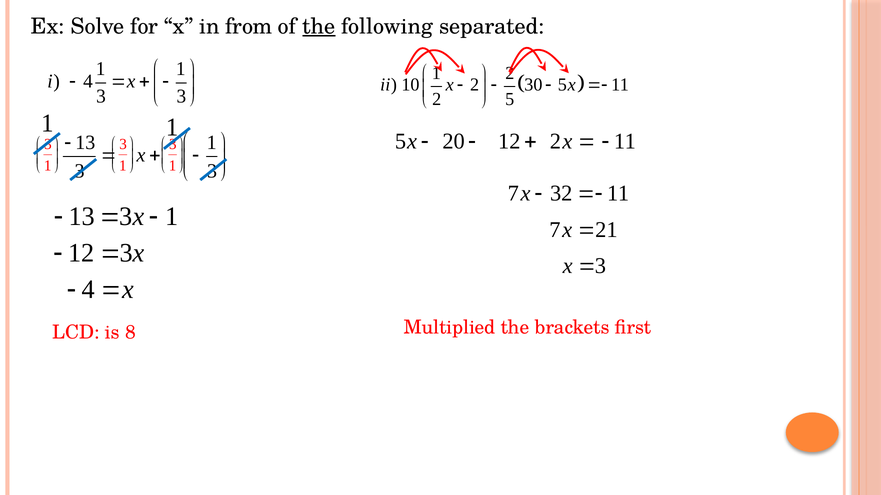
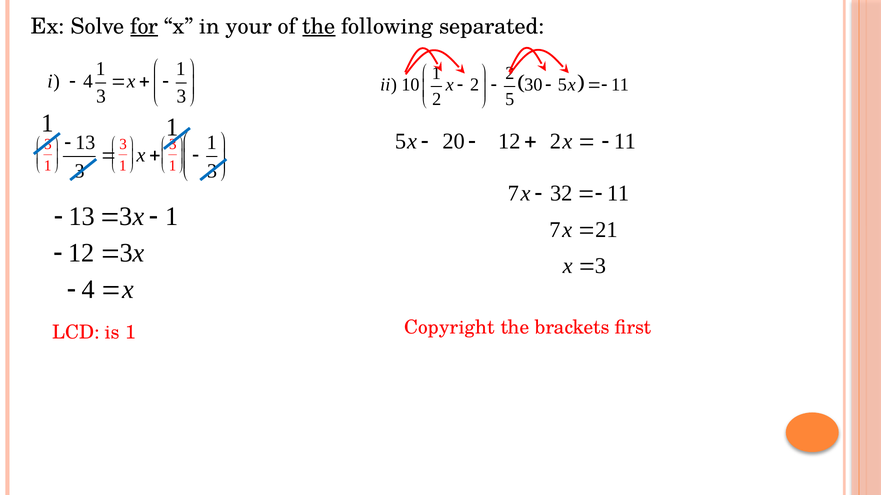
for underline: none -> present (144, 26)
from: from -> your (249, 26)
Multiplied: Multiplied -> Copyright (449, 328)
is 8: 8 -> 1 (131, 333)
